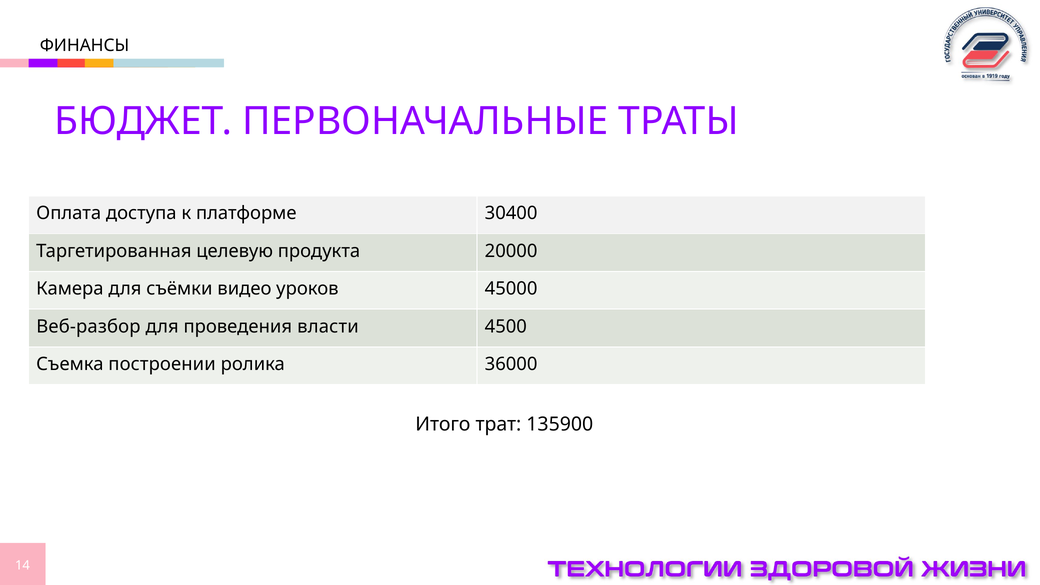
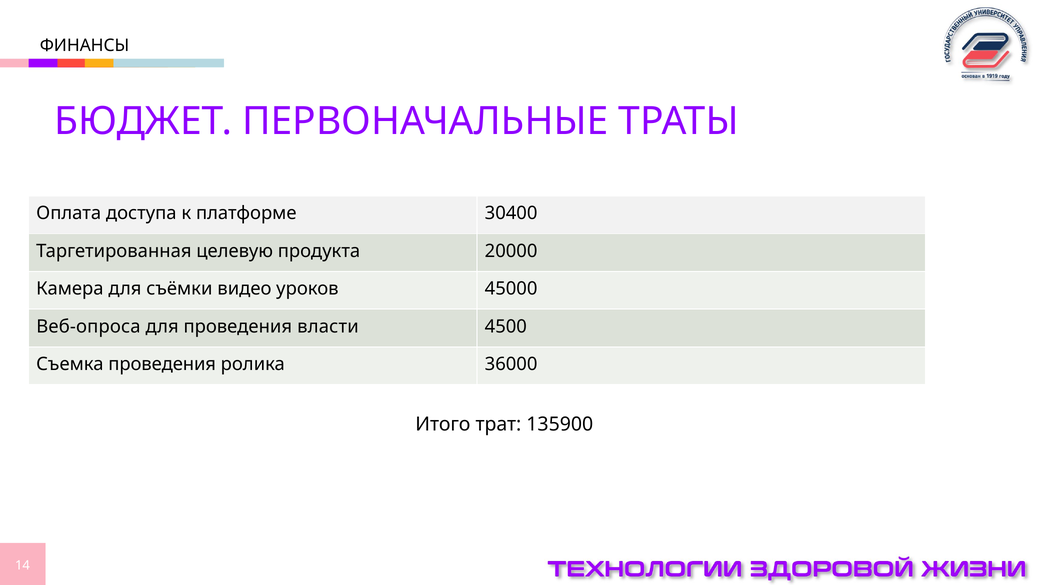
Веб-разбор: Веб-разбор -> Веб-опроса (88, 327)
Съемка построении: построении -> проведения (162, 364)
